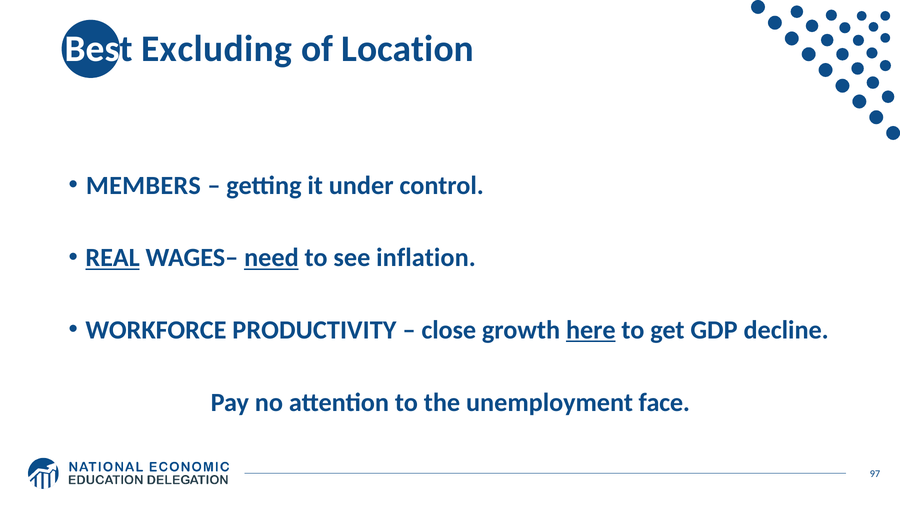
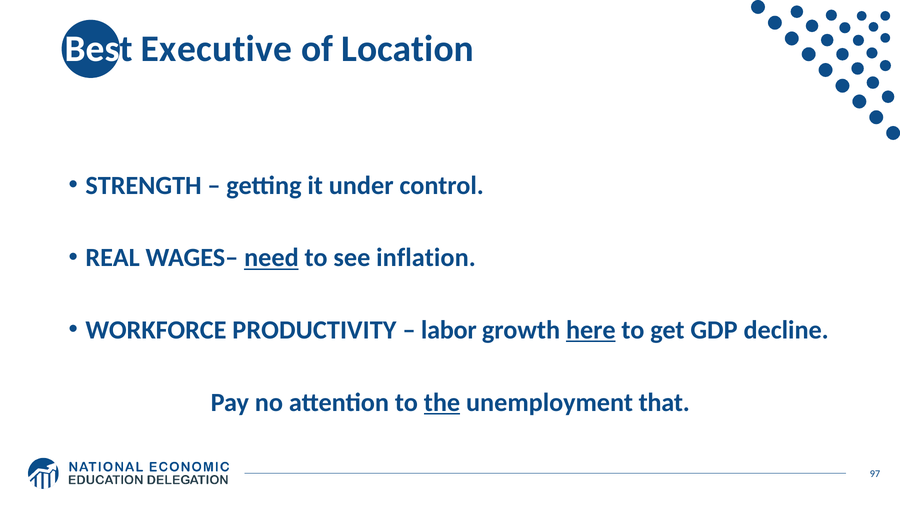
Excluding: Excluding -> Executive (217, 49)
MEMBERS: MEMBERS -> STRENGTH (144, 185)
REAL underline: present -> none (113, 258)
close: close -> labor (449, 330)
the underline: none -> present (442, 403)
face: face -> that (664, 403)
